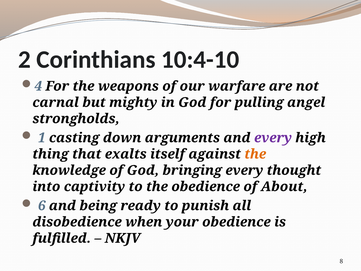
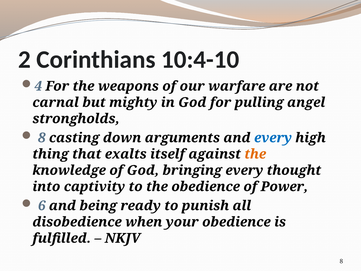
1: 1 -> 8 (42, 138)
every colour: purple -> blue (273, 138)
About: About -> Power (284, 186)
